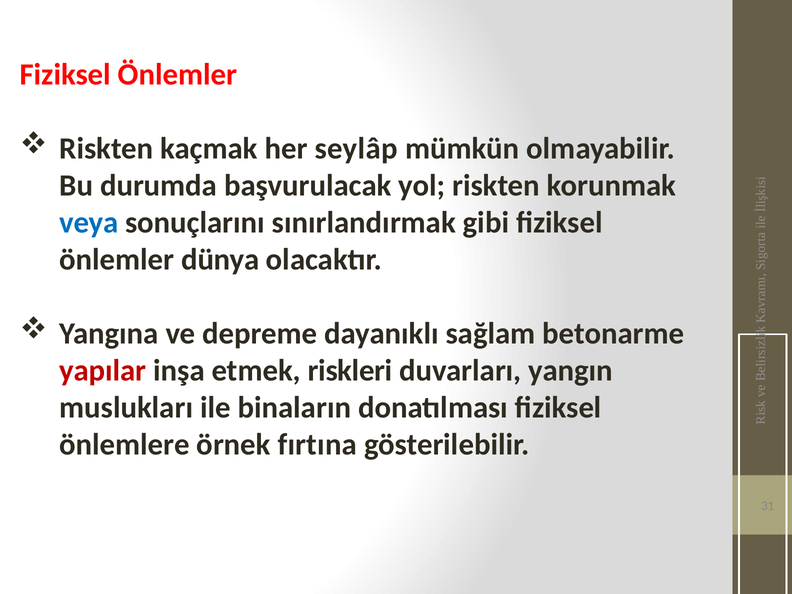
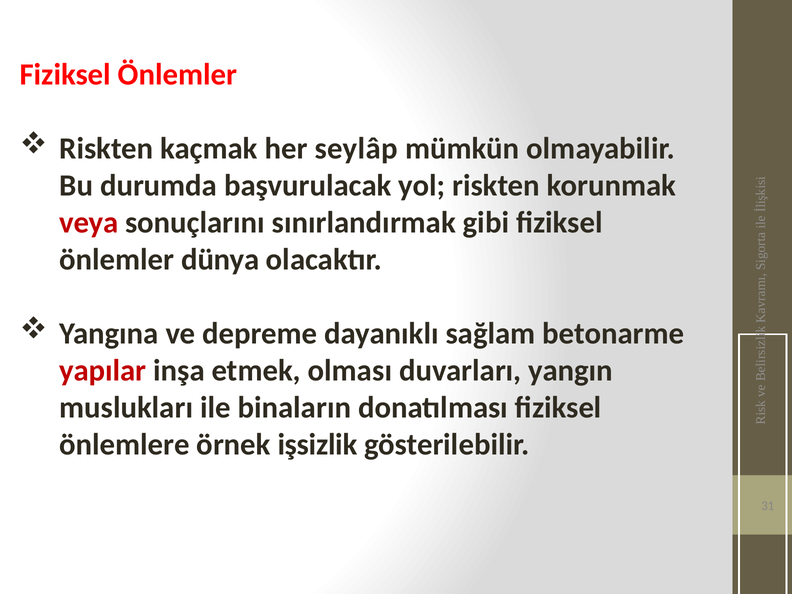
veya colour: blue -> red (89, 223)
riskleri: riskleri -> olması (350, 371)
fırtına: fırtına -> işsizlik (317, 445)
